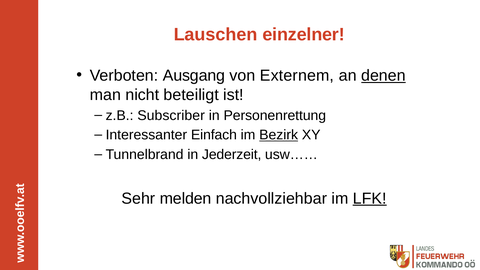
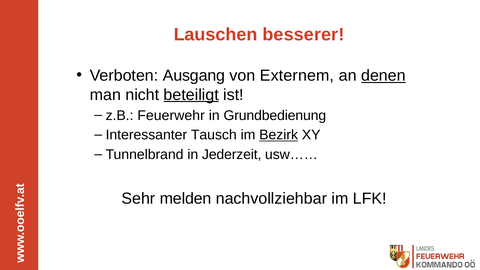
einzelner: einzelner -> besserer (304, 35)
beteiligt underline: none -> present (191, 95)
Subscriber: Subscriber -> Feuerwehr (171, 115)
Personenrettung: Personenrettung -> Grundbedienung (275, 115)
Einfach: Einfach -> Tausch (214, 135)
LFK underline: present -> none (370, 198)
